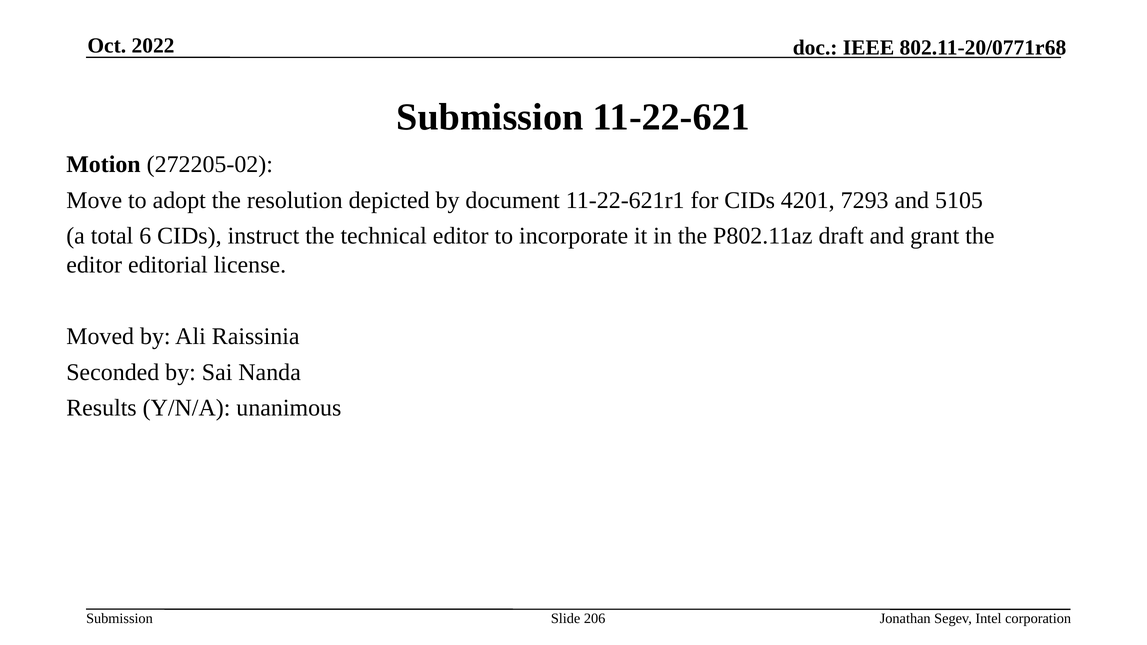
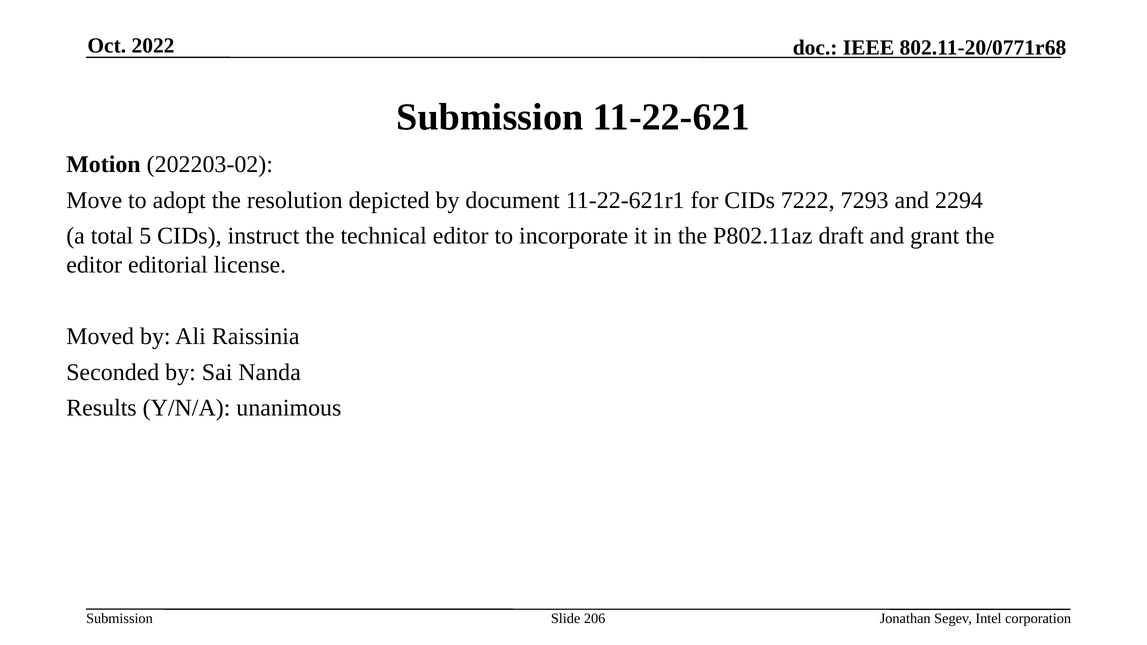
272205-02: 272205-02 -> 202203-02 (210, 164)
4201: 4201 -> 7222 (808, 200)
5105: 5105 -> 2294 (959, 200)
6: 6 -> 5 (145, 236)
